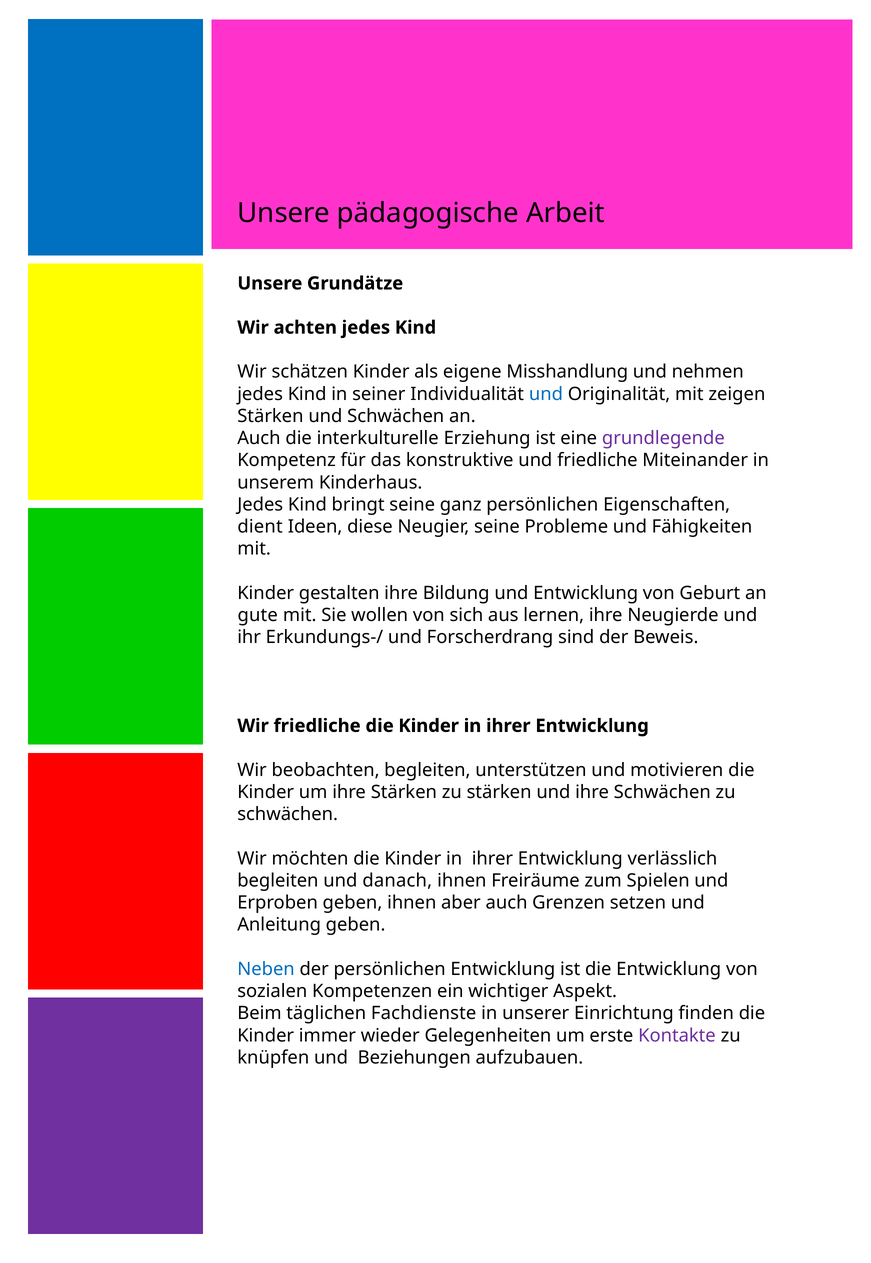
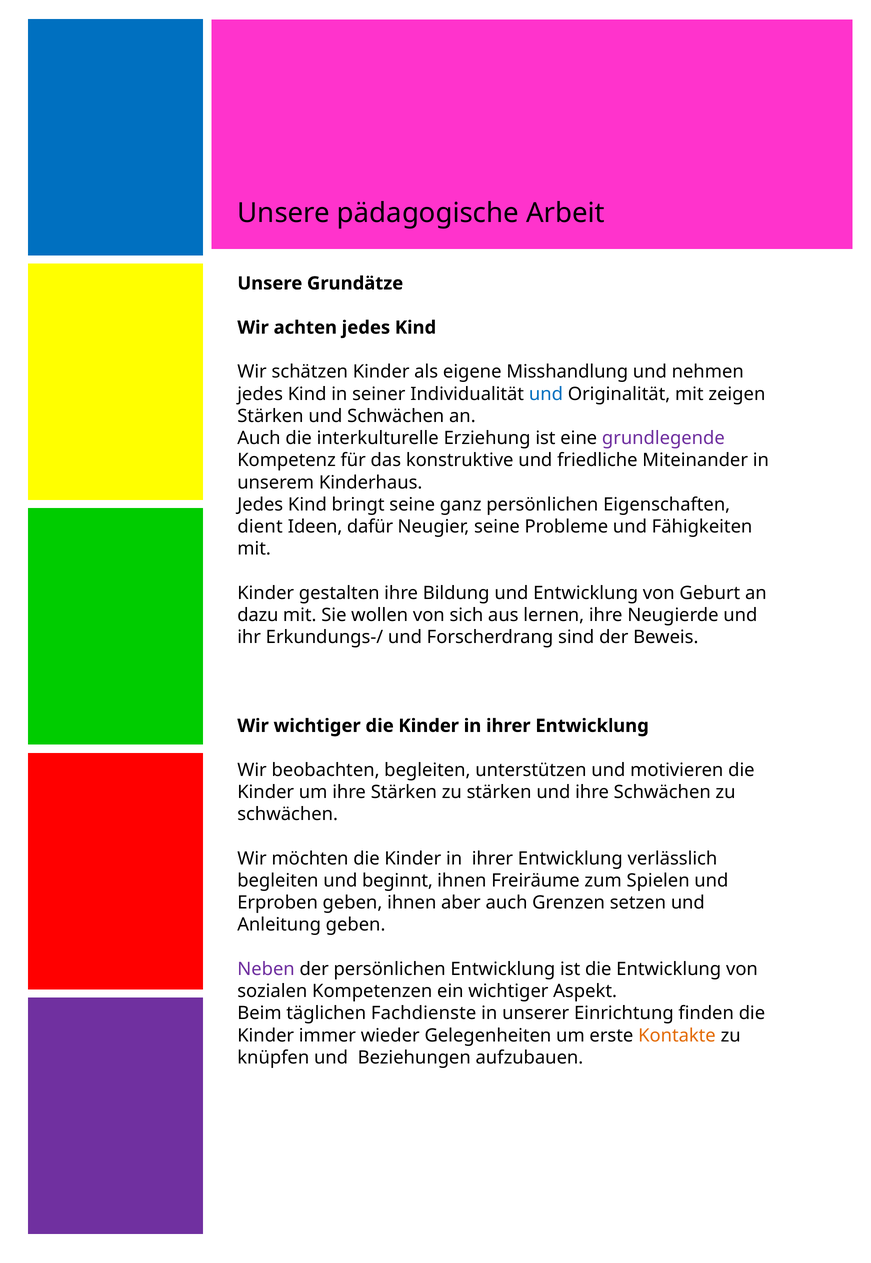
diese: diese -> dafür (370, 527)
gute: gute -> dazu (258, 615)
Wir friedliche: friedliche -> wichtiger (317, 726)
danach: danach -> beginnt (397, 881)
Neben colour: blue -> purple (266, 969)
Kontakte colour: purple -> orange (677, 1035)
